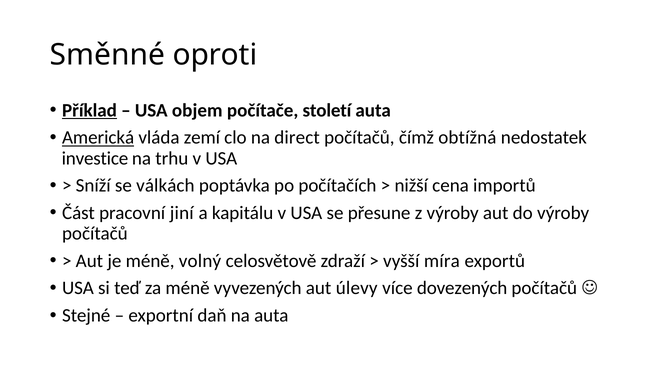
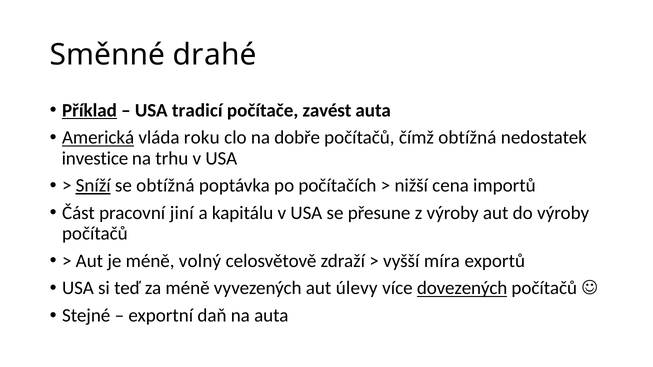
oproti: oproti -> drahé (215, 55)
objem: objem -> tradicí (197, 110)
století: století -> zavést (327, 110)
zemí: zemí -> roku (202, 138)
direct: direct -> dobře (297, 138)
Sníží underline: none -> present (93, 186)
se válkách: válkách -> obtížná (165, 186)
dovezených underline: none -> present (462, 288)
